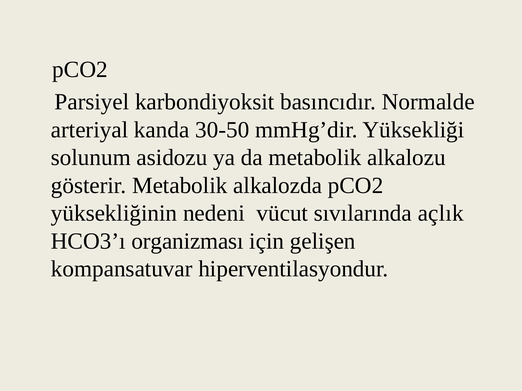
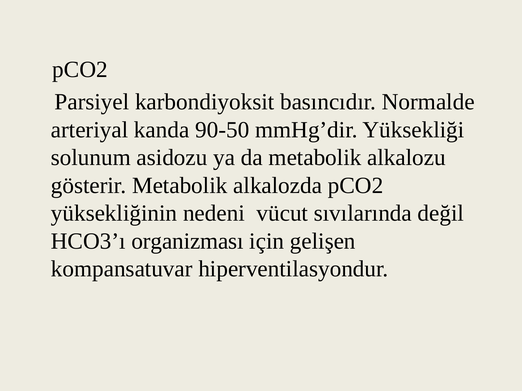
30-50: 30-50 -> 90-50 (222, 130)
açlık: açlık -> değil (441, 214)
